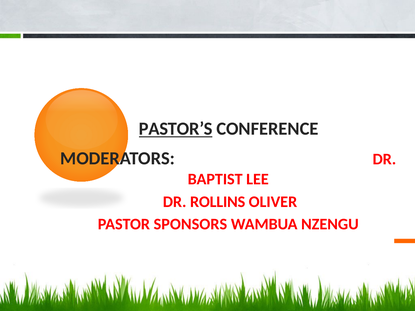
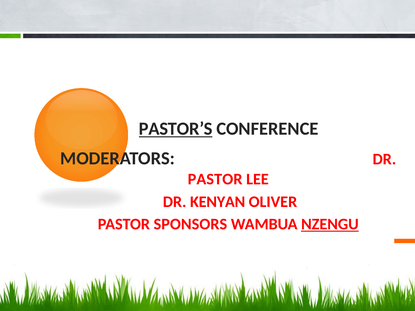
BAPTIST: BAPTIST -> PASTOR (215, 179)
ROLLINS: ROLLINS -> KENYAN (218, 202)
NZENGU underline: none -> present (330, 225)
